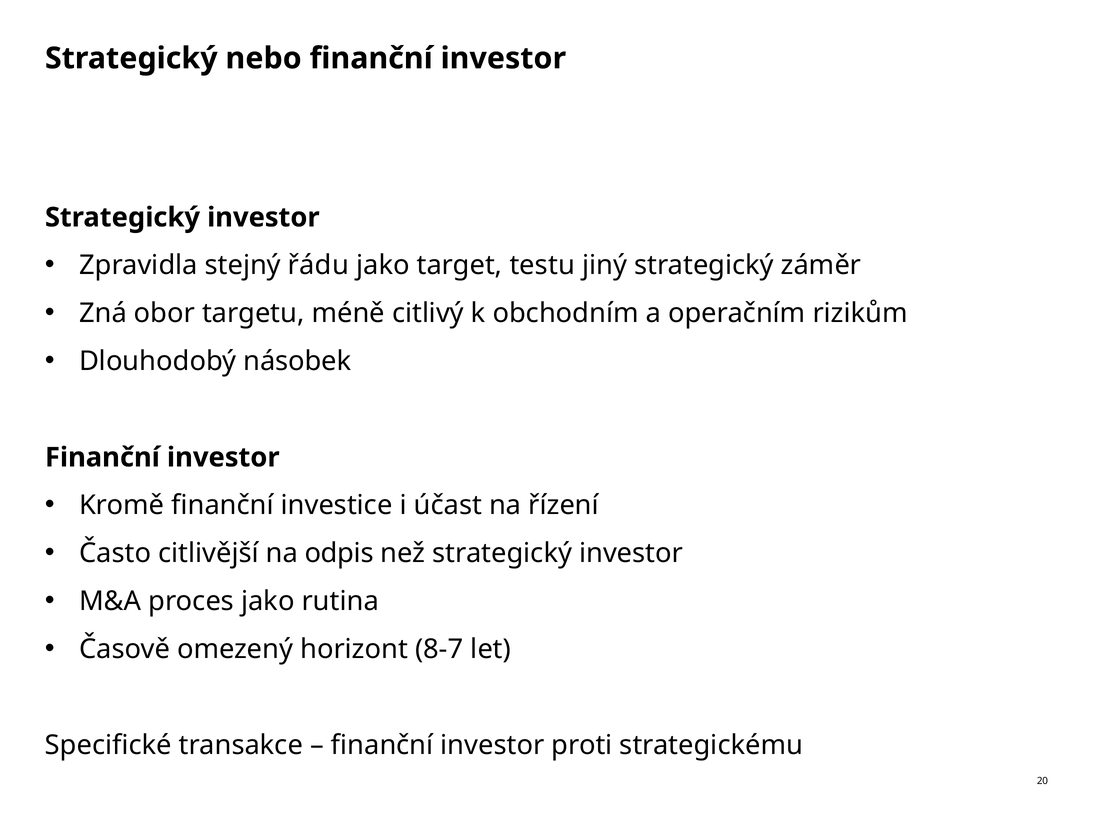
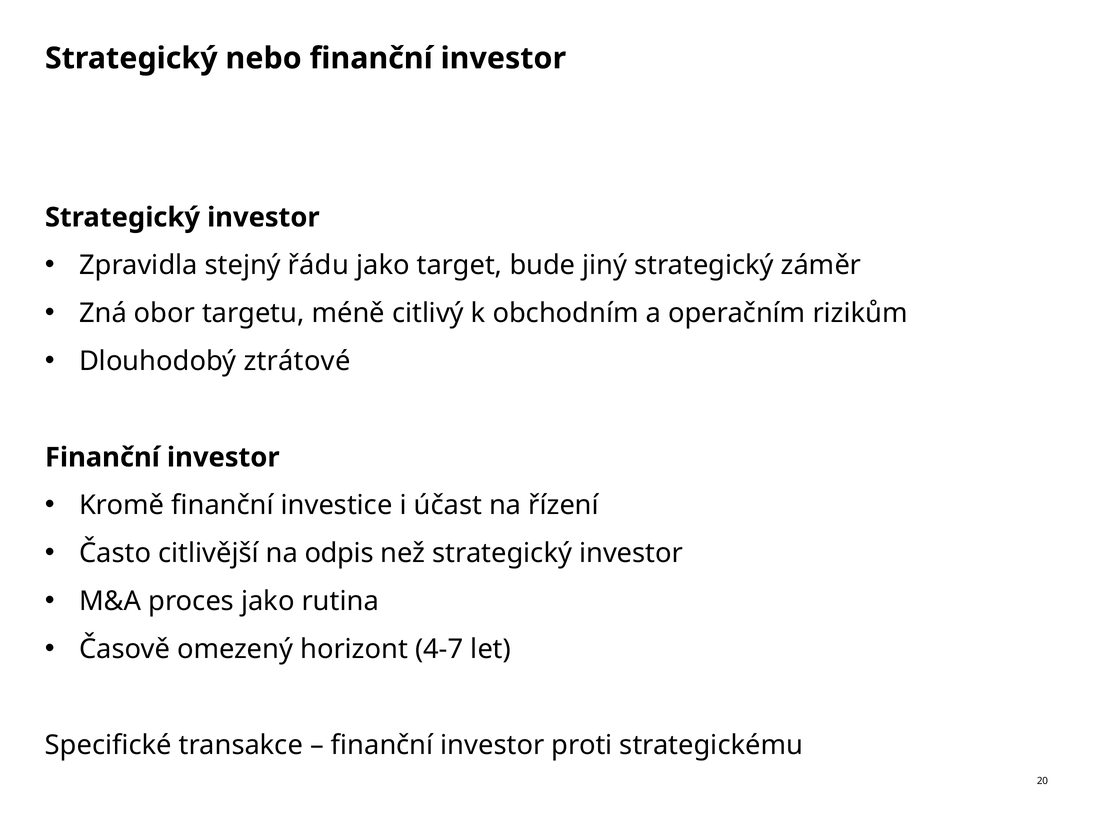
testu: testu -> bude (542, 265)
násobek: násobek -> ztrátové (297, 361)
8-7: 8-7 -> 4-7 (439, 649)
